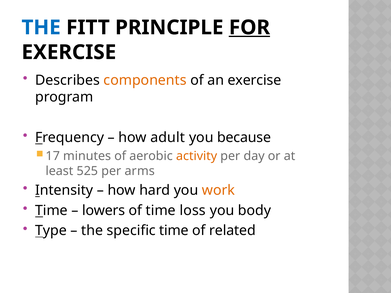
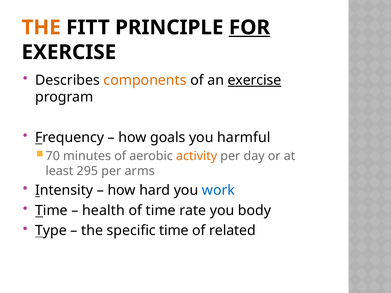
THE colour: blue -> orange (41, 28)
exercise underline: none -> present (254, 80)
adult: adult -> goals (168, 138)
because: because -> harmful (244, 138)
17: 17 -> 70 (53, 156)
525: 525 -> 295 (87, 171)
work colour: orange -> blue (218, 190)
lowers: lowers -> health (103, 211)
loss: loss -> rate (193, 211)
